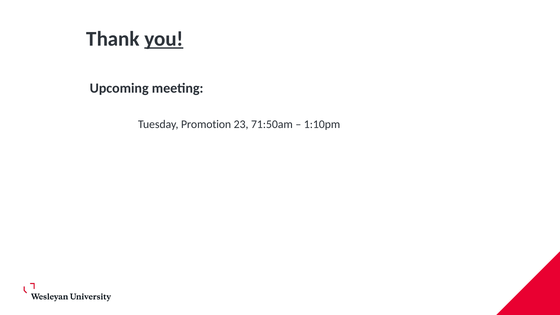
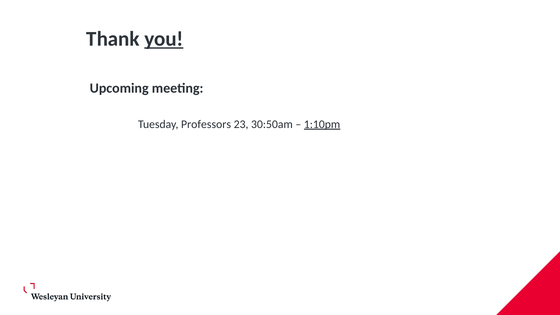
Promotion: Promotion -> Professors (206, 124)
71:50am: 71:50am -> 30:50am (272, 124)
1:10pm underline: none -> present (322, 124)
